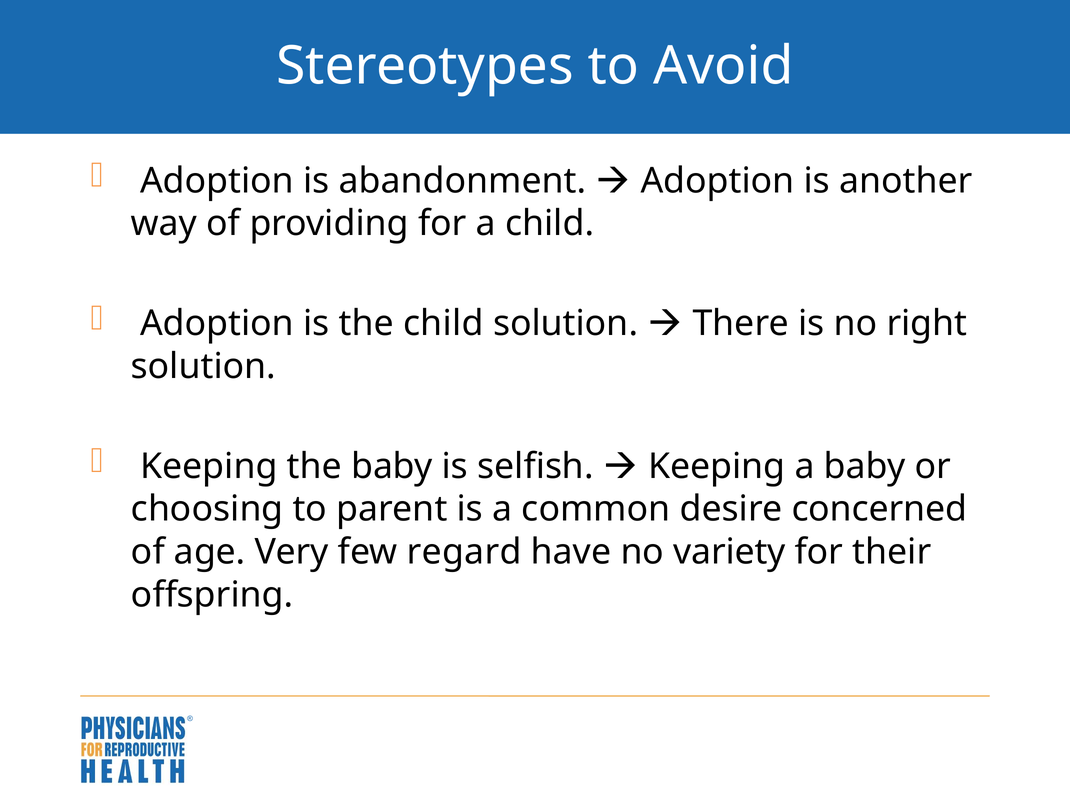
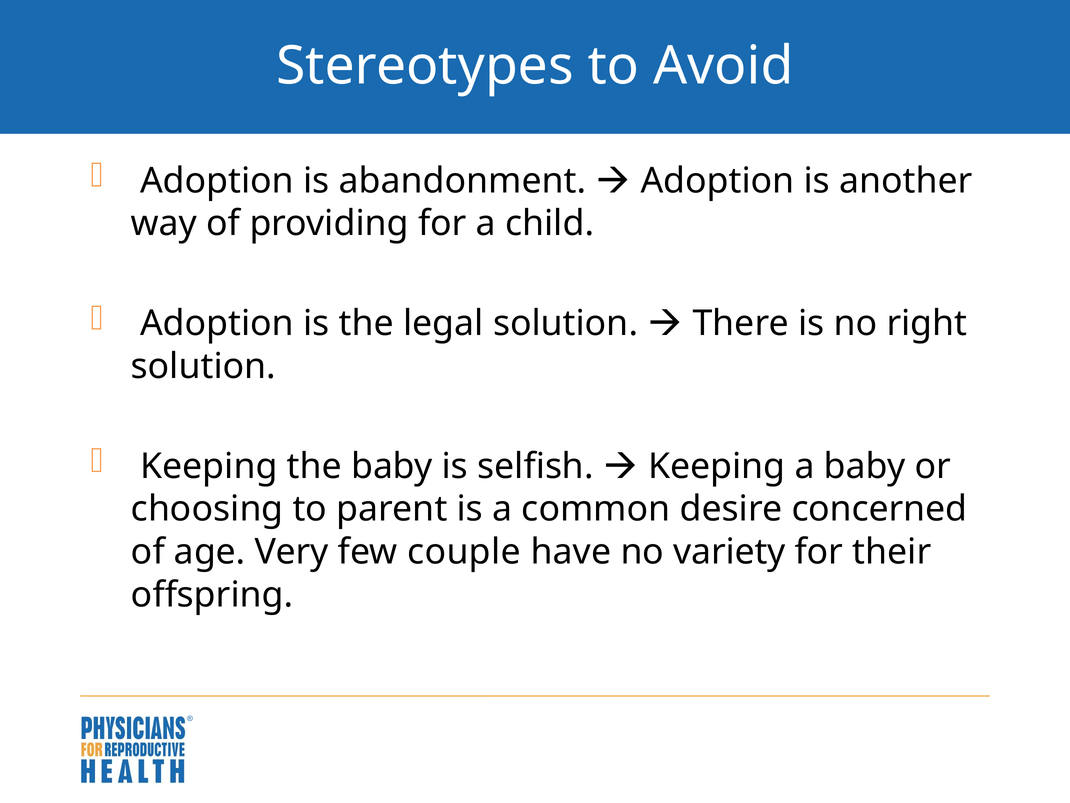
the child: child -> legal (443, 323)
regard: regard -> couple (464, 552)
